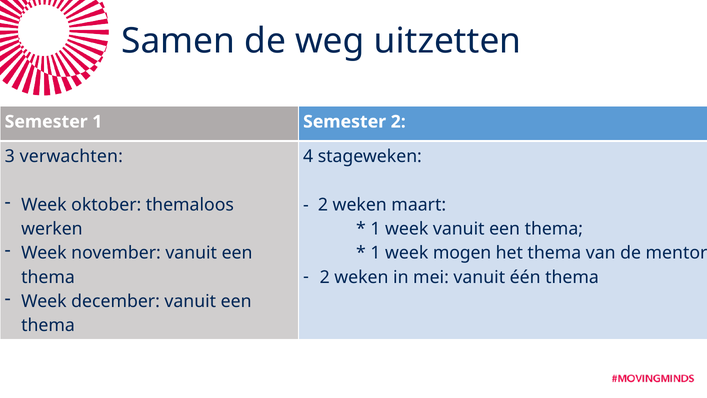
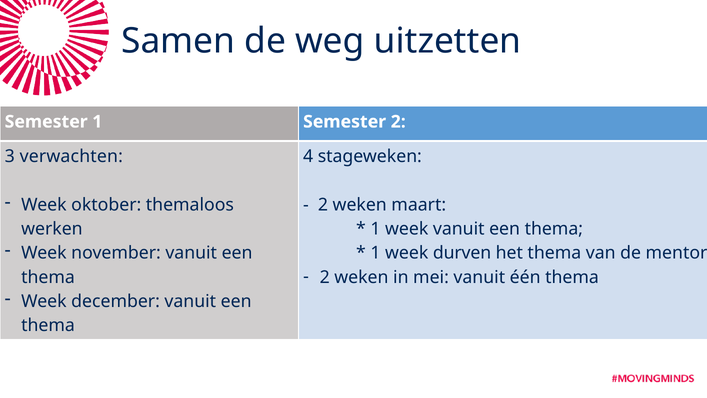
mogen: mogen -> durven (462, 253)
